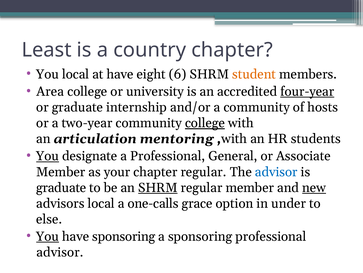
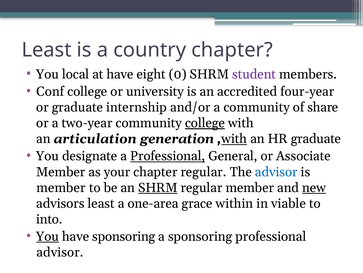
6: 6 -> 0 (178, 74)
student colour: orange -> purple (254, 74)
Area: Area -> Conf (50, 91)
four-year underline: present -> none (307, 91)
hosts: hosts -> share (323, 107)
mentoring: mentoring -> generation (177, 138)
with underline: none -> present (234, 138)
HR students: students -> graduate (316, 138)
You underline: present -> none (48, 156)
Professional underline: none -> present (168, 156)
graduate: graduate -> member (61, 187)
advisors local: local -> least (101, 203)
one-calls: one-calls -> one-area (153, 203)
option: option -> within (234, 203)
under: under -> viable (289, 203)
else: else -> into (49, 219)
